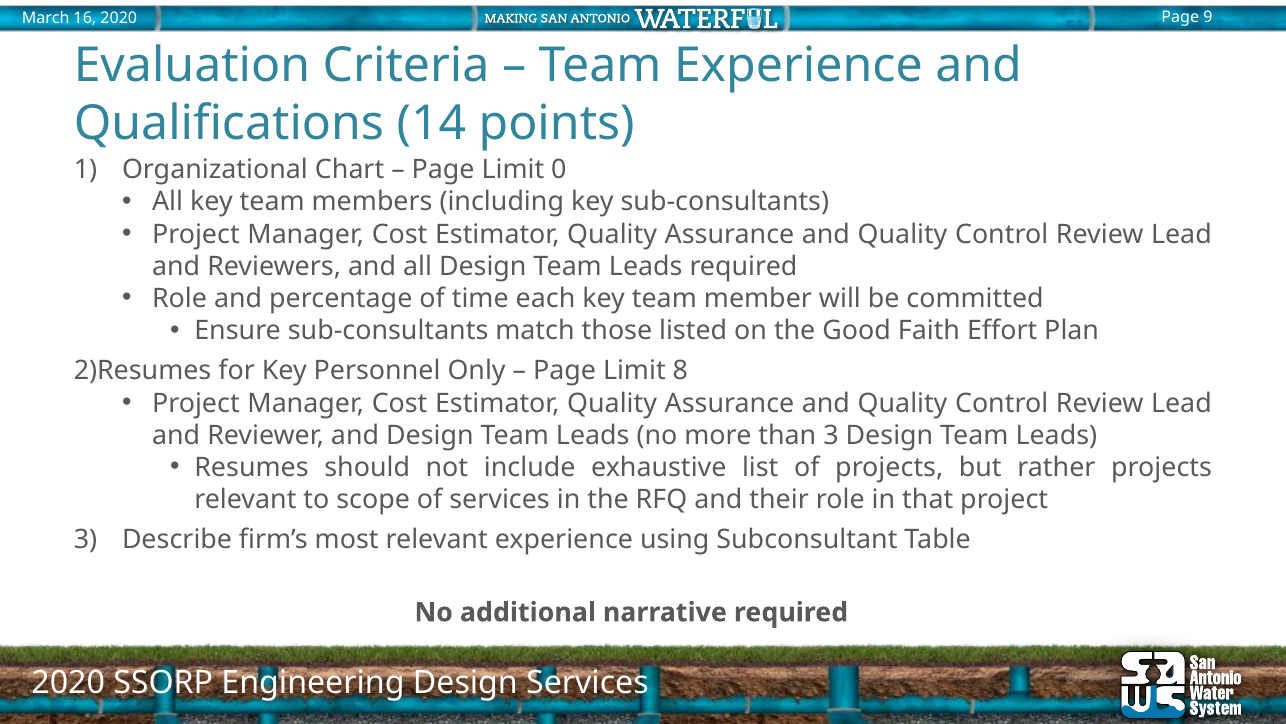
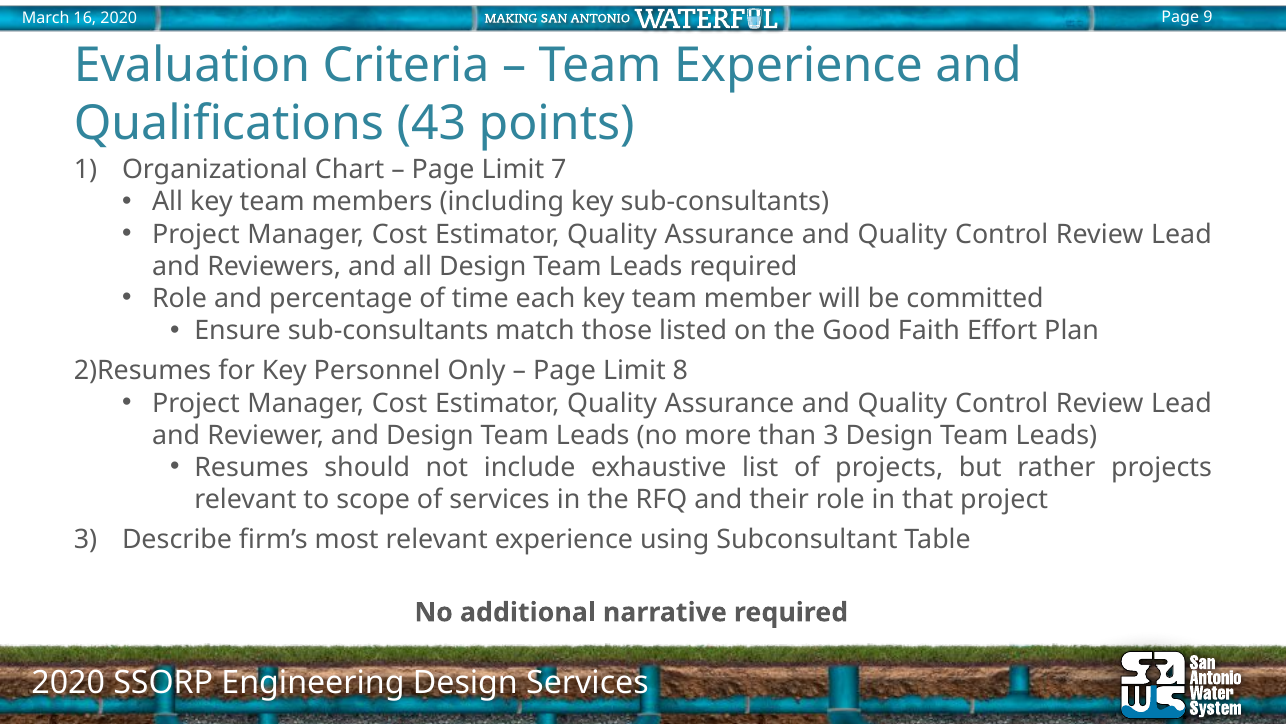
14: 14 -> 43 (431, 123)
0: 0 -> 7 (559, 170)
